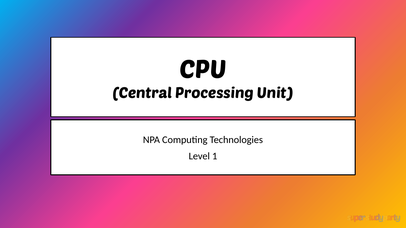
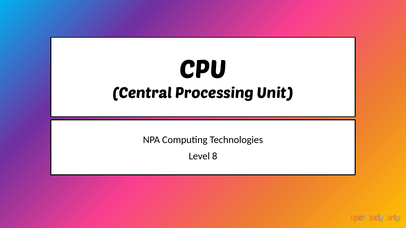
1: 1 -> 8 (215, 156)
